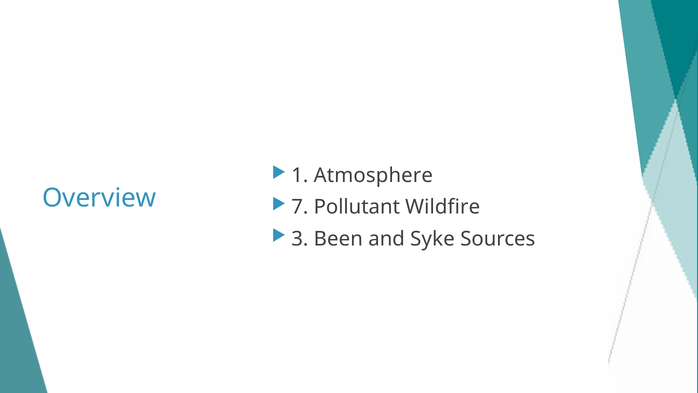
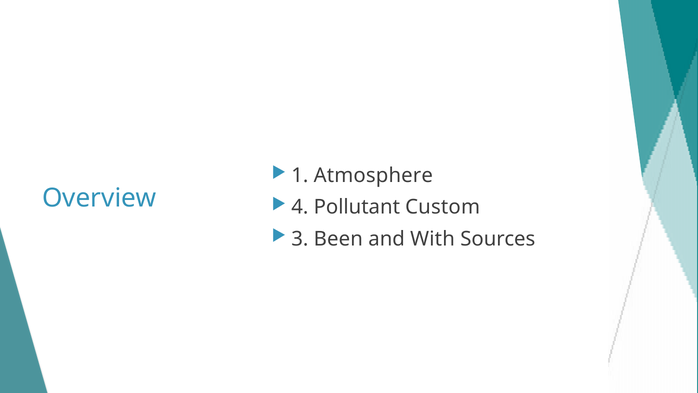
7: 7 -> 4 (300, 207)
Wildfire: Wildfire -> Custom (443, 207)
Syke: Syke -> With (432, 239)
